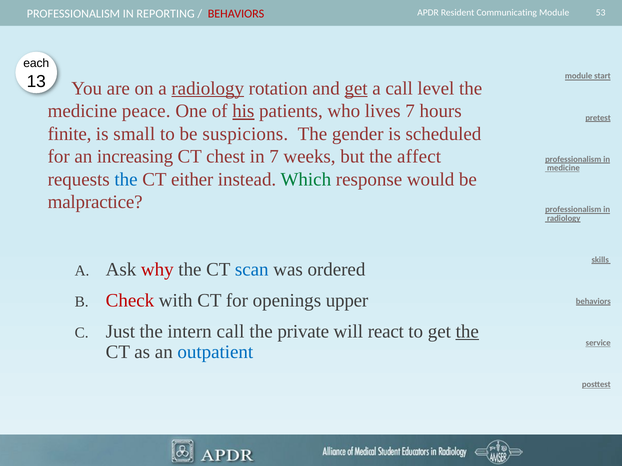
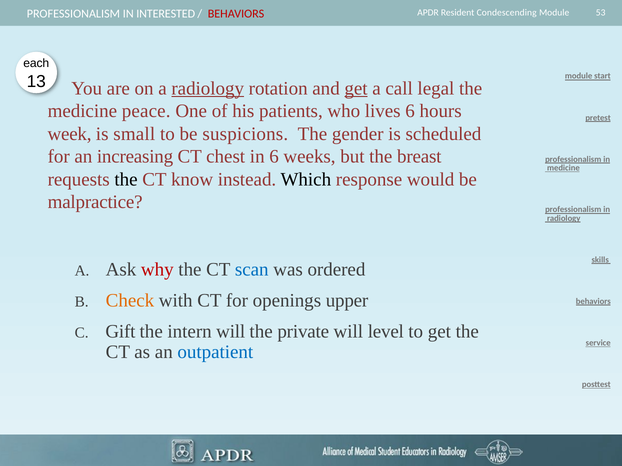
REPORTING: REPORTING -> INTERESTED (166, 14)
Communicating: Communicating -> Condescending (507, 13)
level: level -> legal (436, 88)
his underline: present -> none (243, 111)
lives 7: 7 -> 6 (410, 111)
finite: finite -> week (70, 134)
in 7: 7 -> 6 (274, 157)
affect: affect -> breast (419, 157)
the colour: blue -> black (126, 180)
either: either -> know (192, 180)
Which colour: green -> black (306, 180)
Check colour: red -> orange (130, 301)
Just: Just -> Gift (120, 332)
intern call: call -> will (231, 332)
react: react -> level (386, 332)
the underline: present -> none (467, 332)
